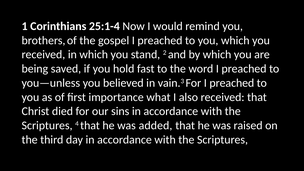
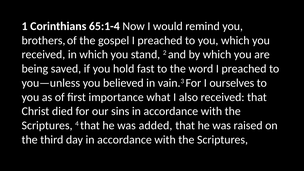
25:1-4: 25:1-4 -> 65:1-4 (104, 26)
For I preached: preached -> ourselves (232, 83)
